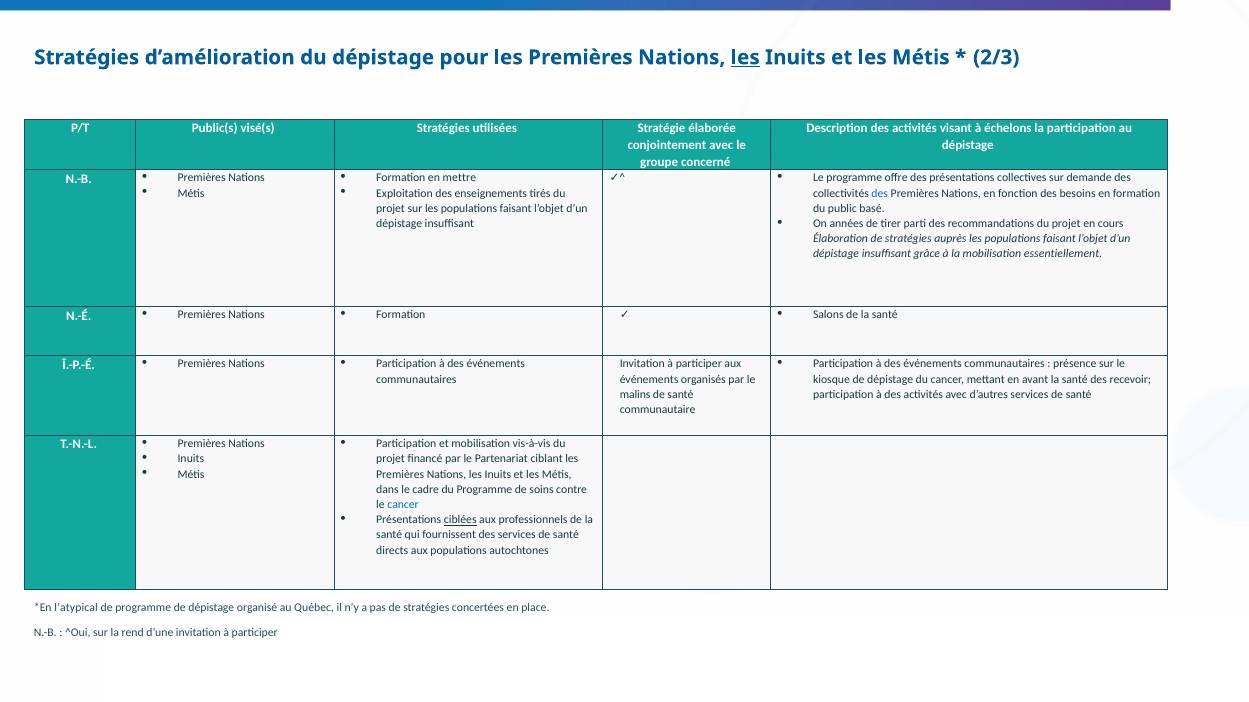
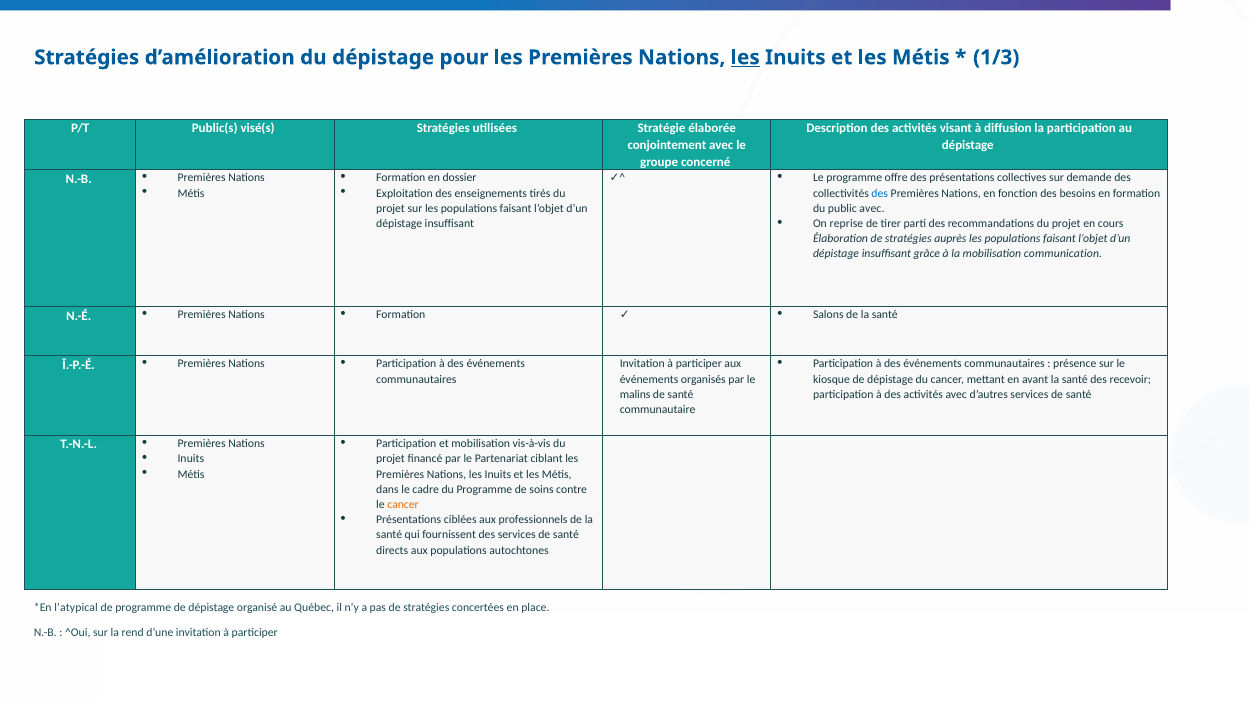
2/3: 2/3 -> 1/3 (996, 57)
échelons: échelons -> diffusion (1008, 128)
mettre: mettre -> dossier (460, 178)
public basé: basé -> avec (872, 209)
années: années -> reprise (846, 224)
essentiellement: essentiellement -> communication (1063, 254)
cancer colour: blue -> orange (403, 505)
ciblées underline: present -> none (460, 520)
